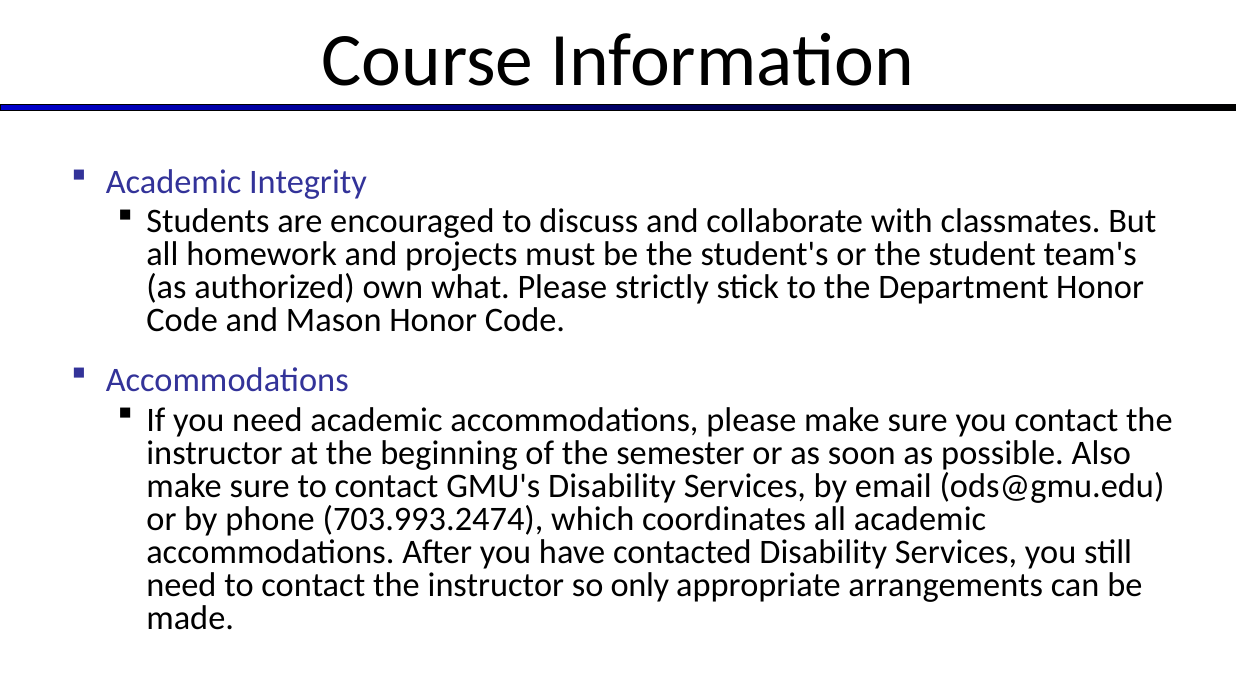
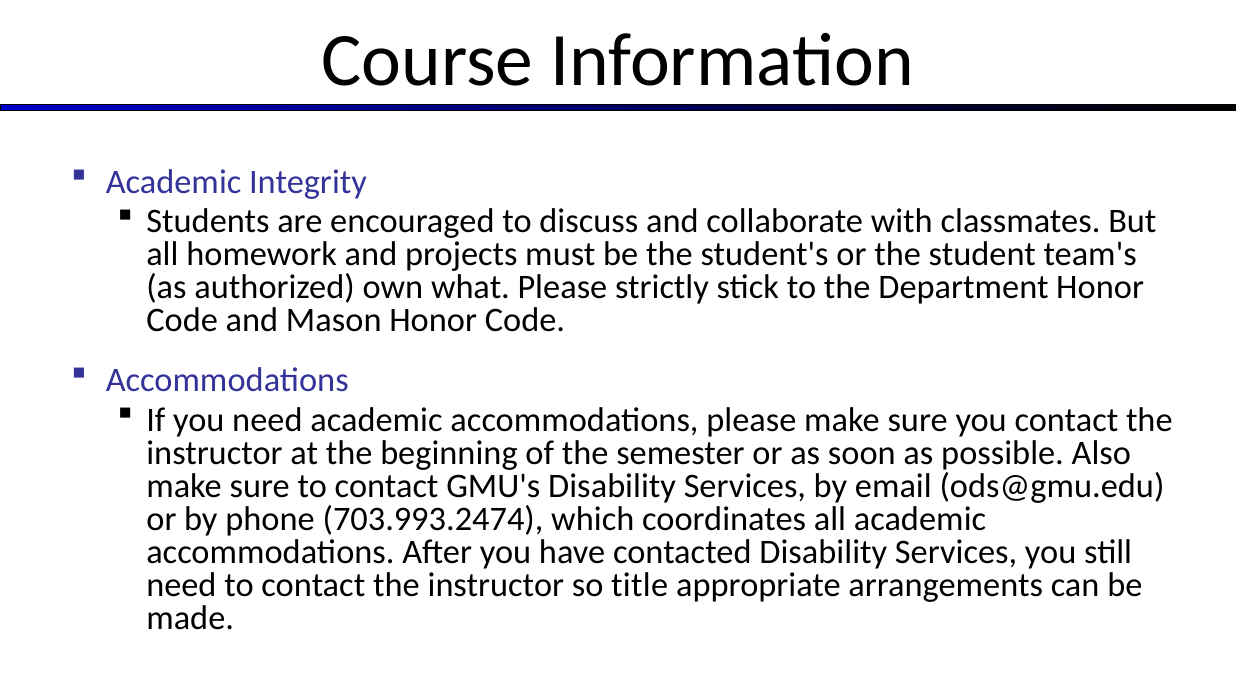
only: only -> title (640, 585)
